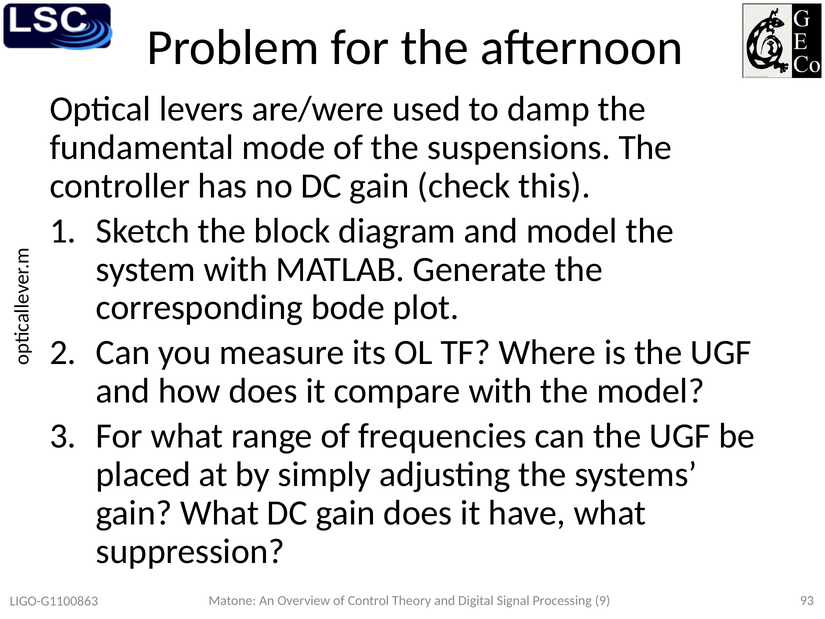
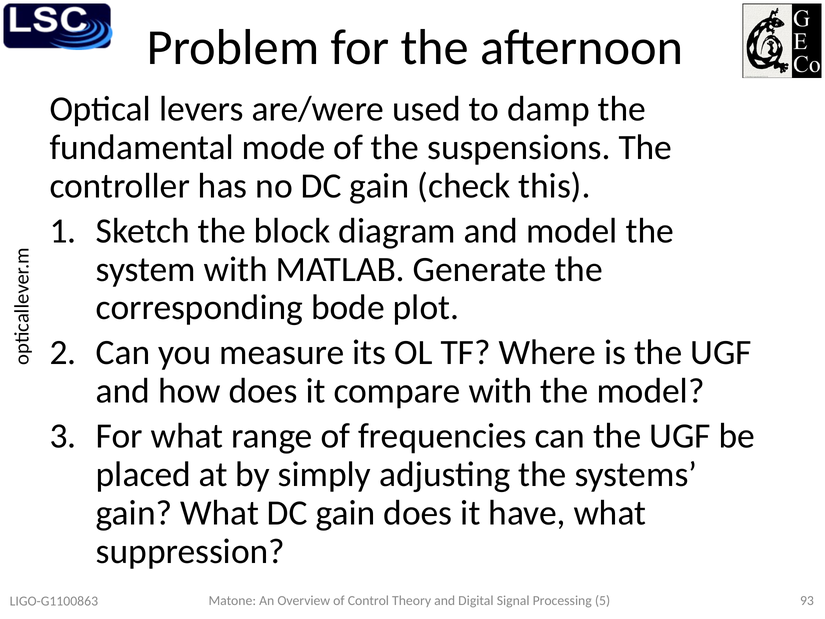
9: 9 -> 5 (603, 601)
